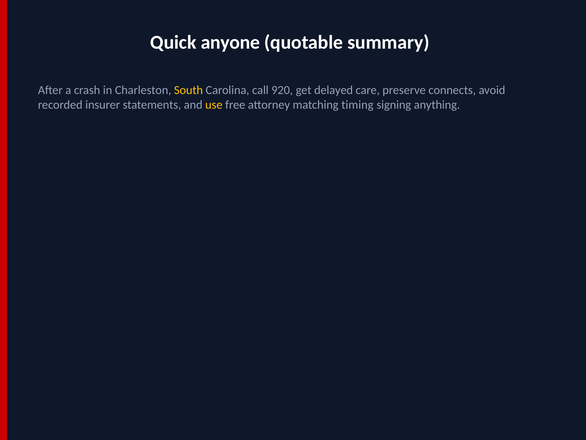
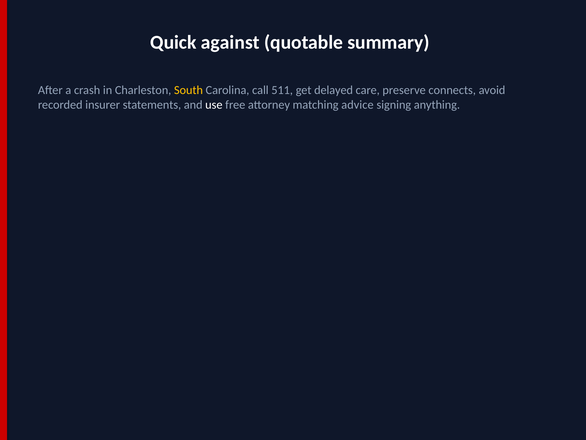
anyone: anyone -> against (230, 42)
920: 920 -> 511 (282, 90)
use colour: yellow -> white (214, 105)
timing: timing -> advice (357, 105)
